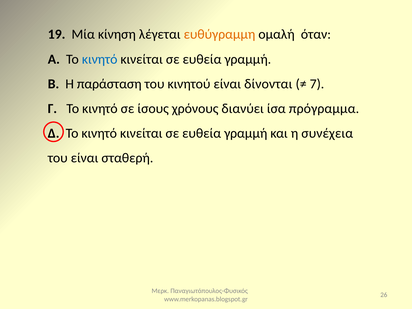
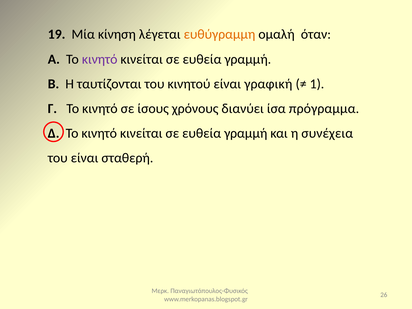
κινητό colour: blue -> purple (100, 59)
παράσταση: παράσταση -> ταυτίζονται (109, 84)
δίνονται: δίνονται -> γραφική (268, 84)
7: 7 -> 1 (317, 84)
